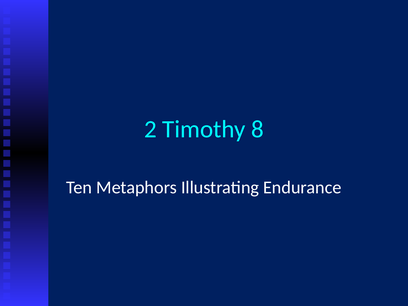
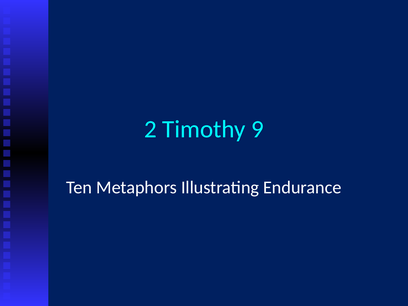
8: 8 -> 9 (257, 129)
